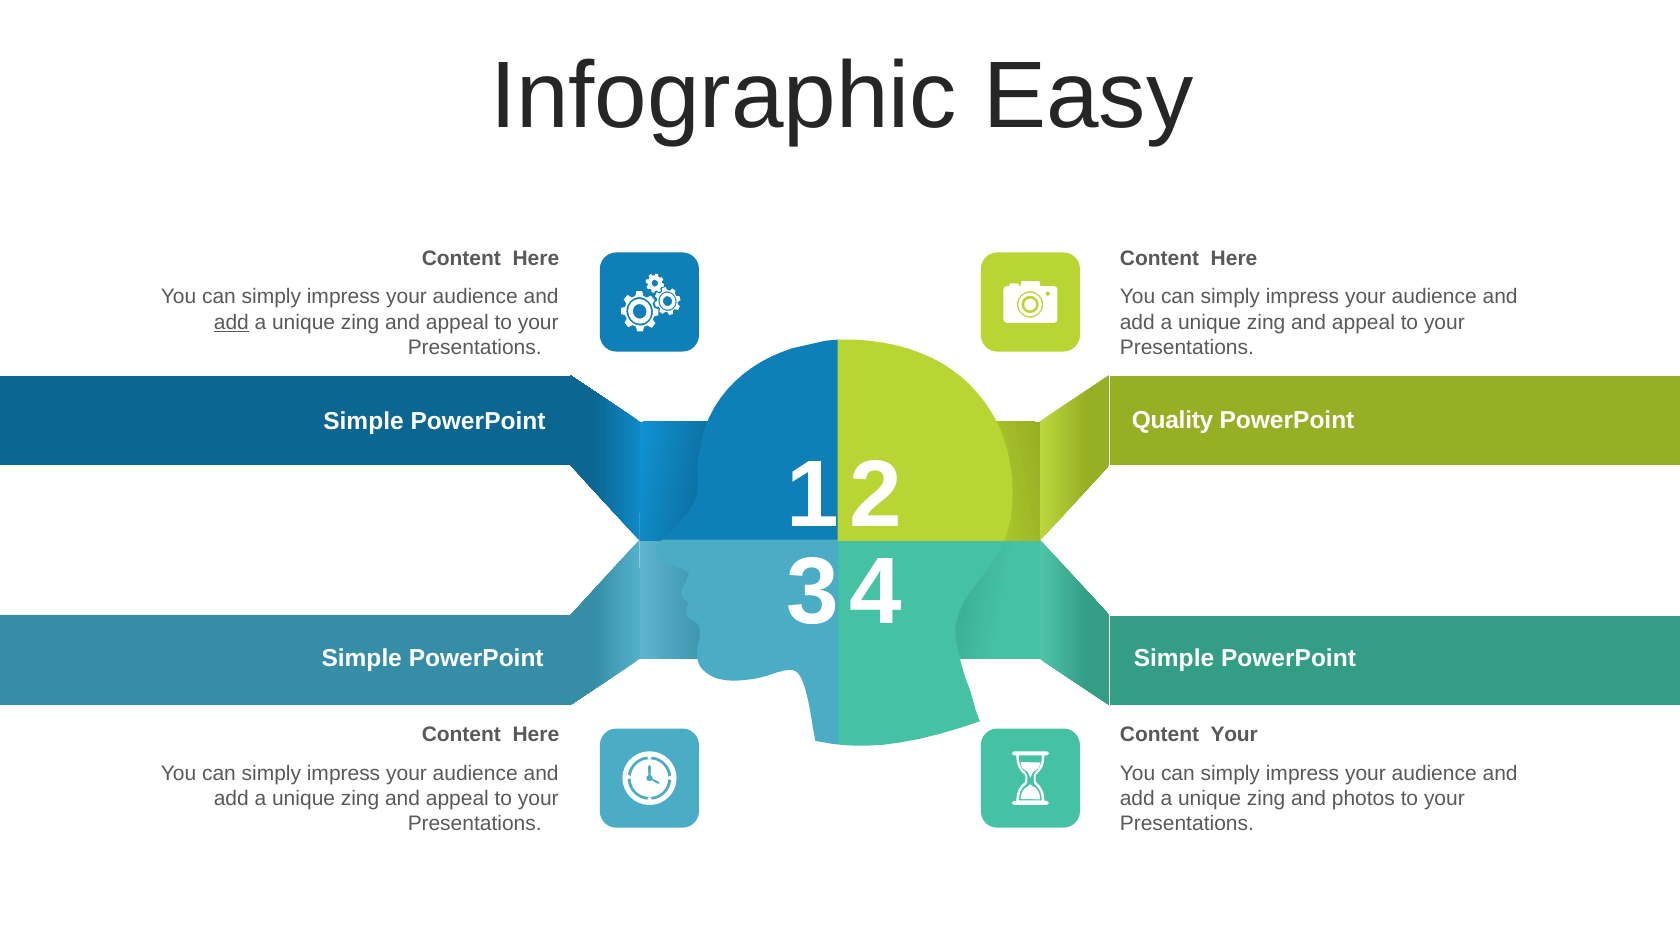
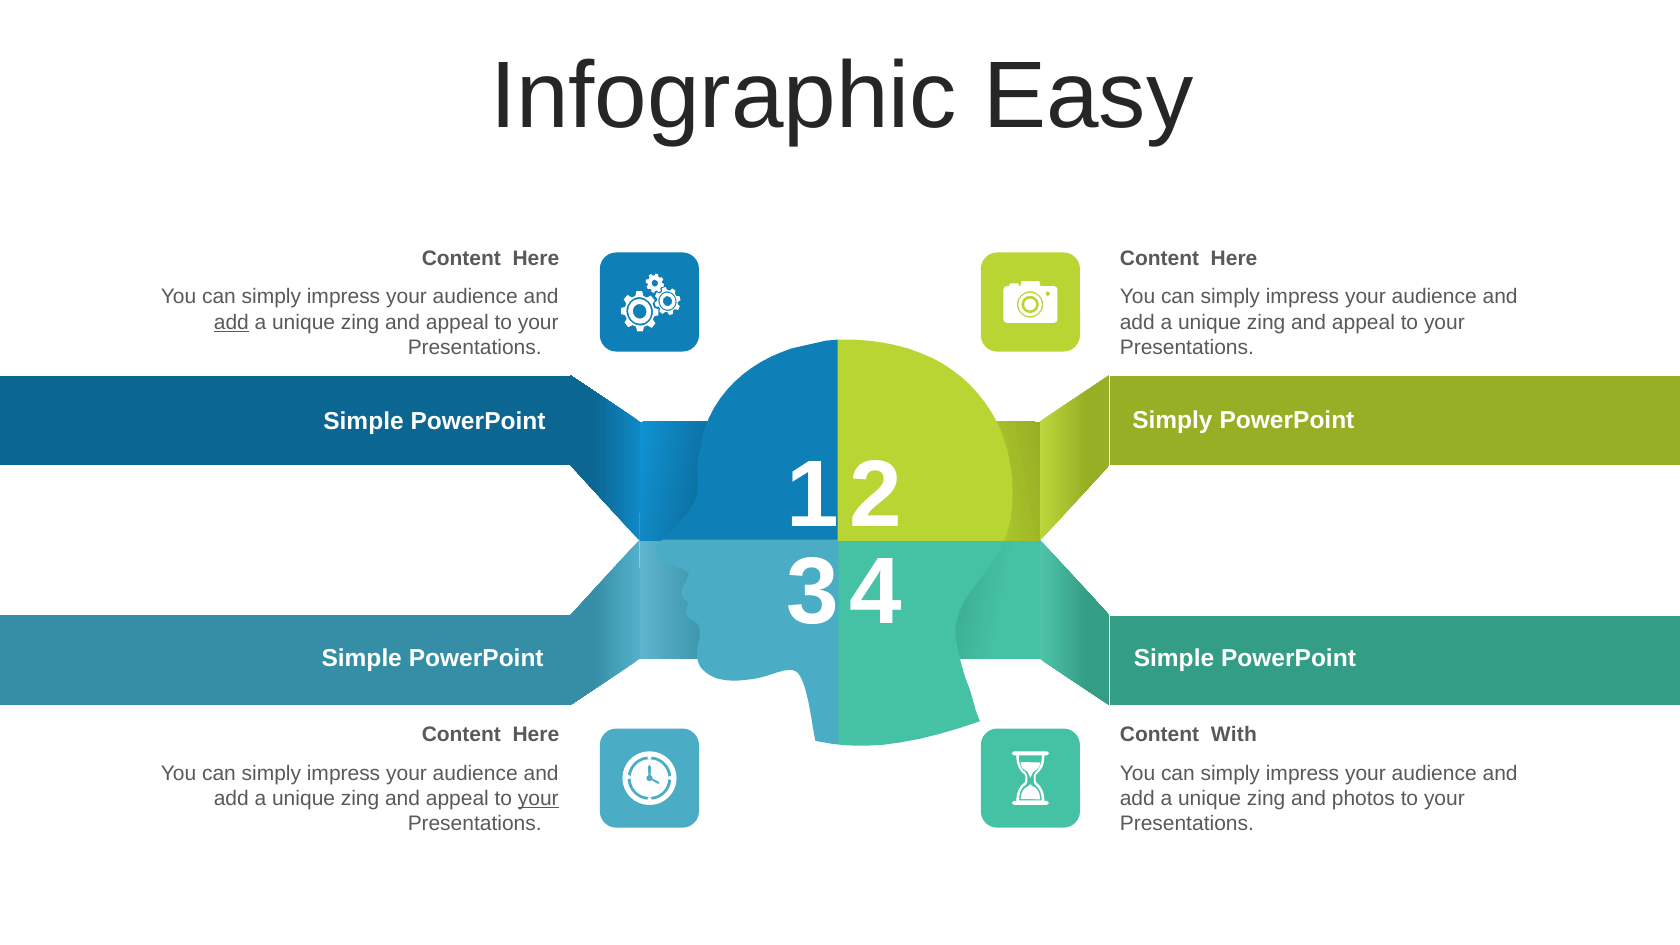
Quality: Quality -> Simply (1172, 420)
Content Your: Your -> With (1234, 734)
your underline: none -> present (538, 798)
